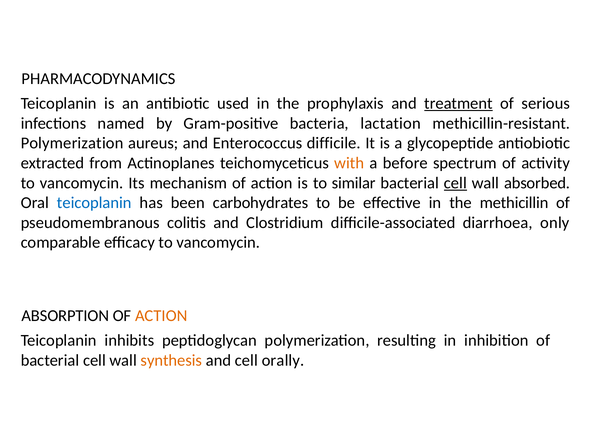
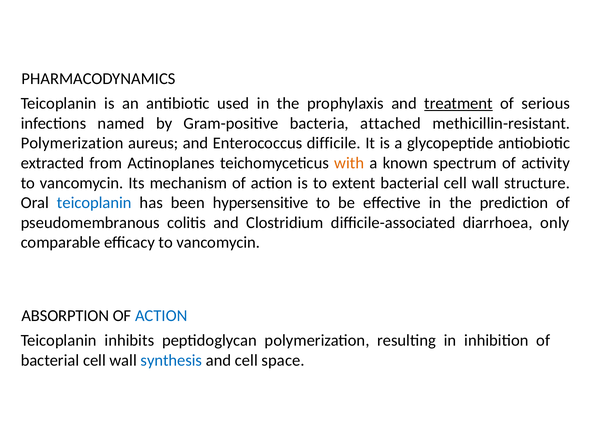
lactation: lactation -> attached (391, 123)
before: before -> known (405, 163)
similar: similar -> extent (354, 183)
cell underline: present -> none (455, 183)
absorbed: absorbed -> structure (537, 183)
carbohydrates: carbohydrates -> hypersensitive (261, 203)
methicillin: methicillin -> prediction (514, 203)
ACTION colour: orange -> blue (161, 316)
synthesis colour: orange -> blue (171, 360)
orally: orally -> space (283, 360)
